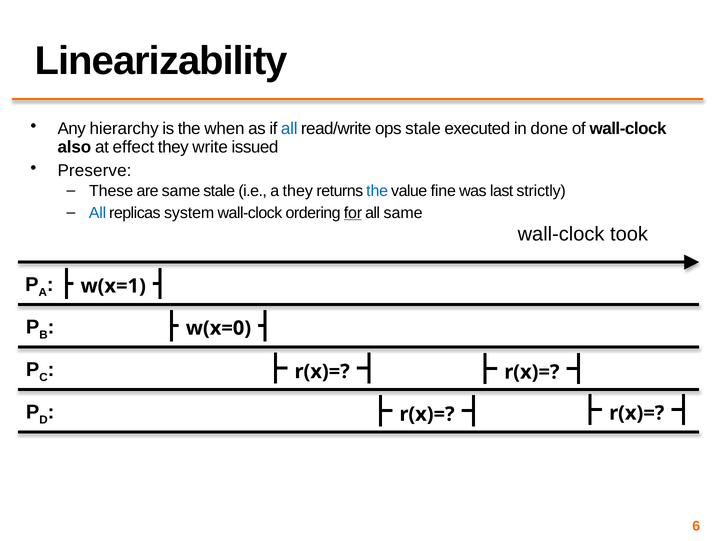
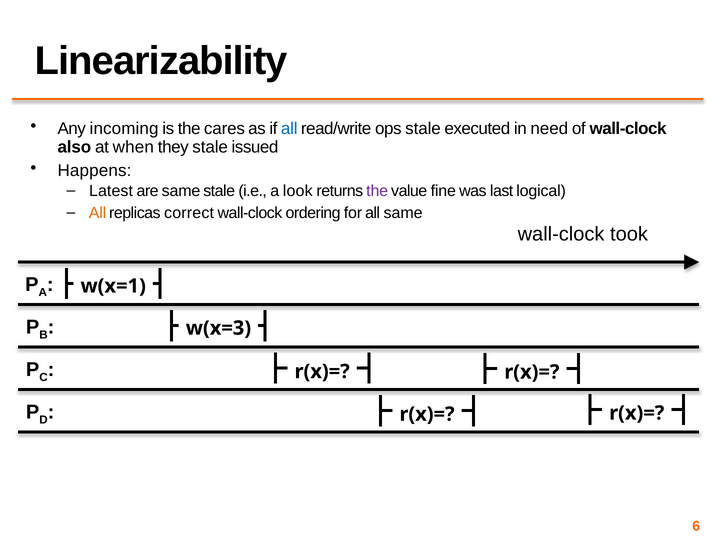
hierarchy: hierarchy -> incoming (124, 129)
when: when -> cares (224, 129)
done: done -> need (549, 129)
effect: effect -> when (133, 147)
they write: write -> stale (210, 147)
Preserve: Preserve -> Happens (94, 171)
These: These -> Latest (111, 191)
a they: they -> look (298, 191)
the colour: blue -> purple (377, 191)
strictly: strictly -> logical (541, 191)
All colour: blue -> orange (97, 213)
system: system -> correct (189, 213)
for underline: present -> none (353, 213)
w(x=0: w(x=0 -> w(x=3 (218, 328)
